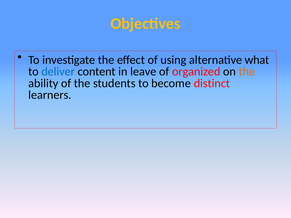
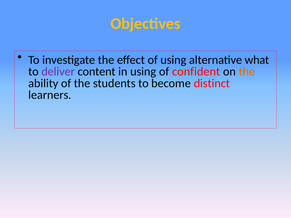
deliver colour: blue -> purple (58, 72)
in leave: leave -> using (143, 72)
organized: organized -> confident (196, 72)
